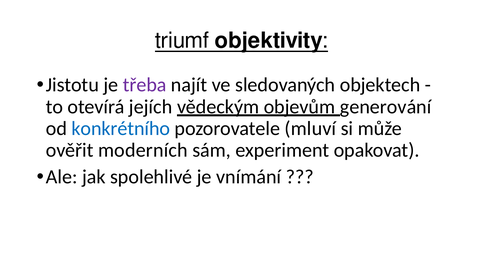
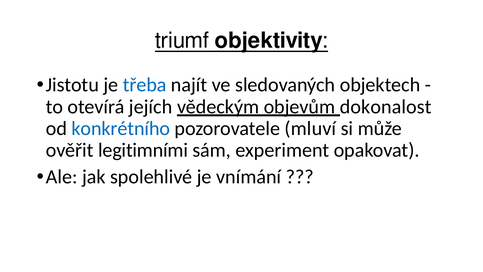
třeba colour: purple -> blue (145, 85)
generování: generování -> dokonalost (386, 107)
moderních: moderních -> legitimními (143, 150)
